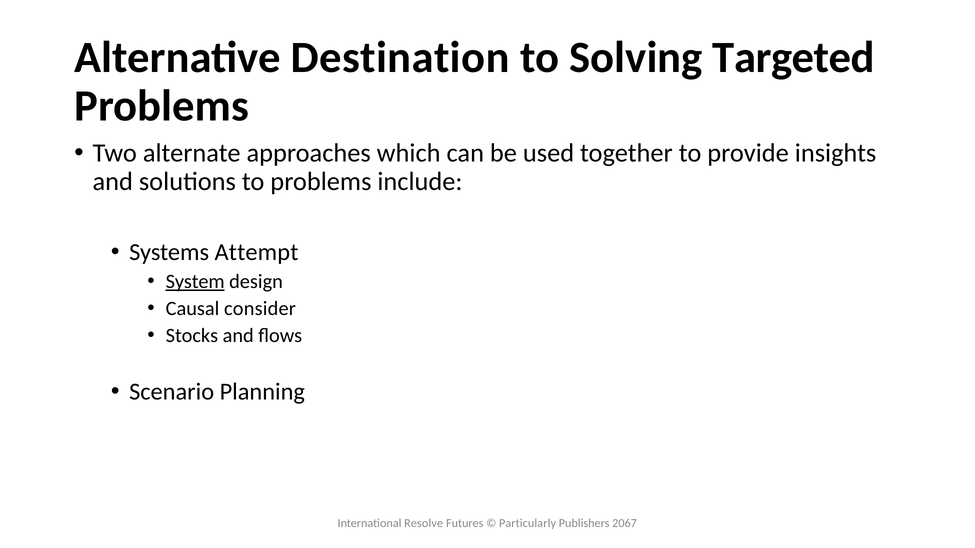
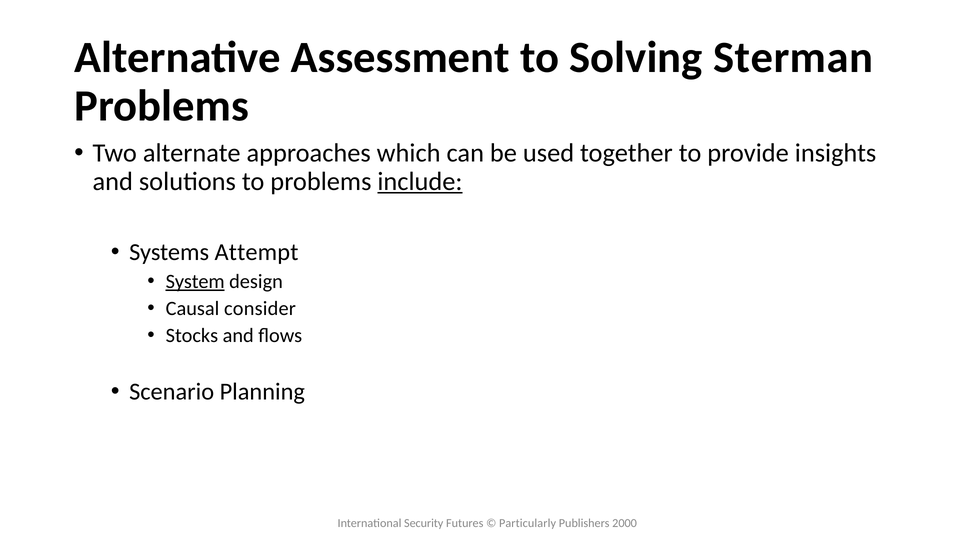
Destination: Destination -> Assessment (400, 58)
Targeted: Targeted -> Sterman (793, 58)
include underline: none -> present (420, 181)
Resolve: Resolve -> Security (424, 524)
2067: 2067 -> 2000 (625, 524)
